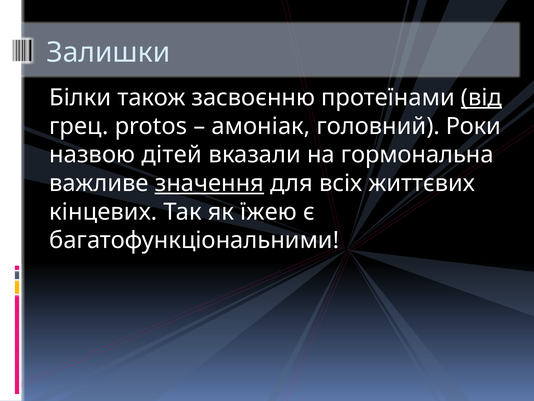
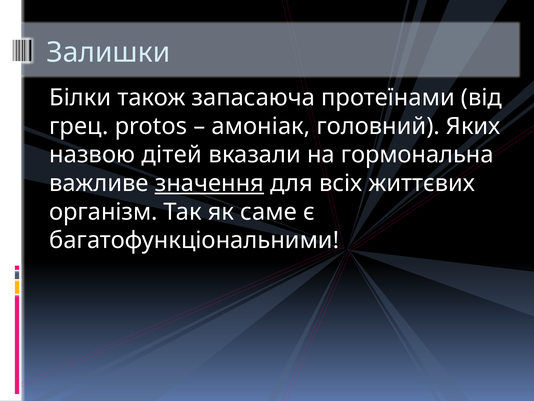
засвоєнню: засвоєнню -> запасаюча (253, 98)
від underline: present -> none (481, 98)
Роки: Роки -> Яких (473, 126)
кінцевих: кінцевих -> організм (103, 212)
їжею: їжею -> саме (269, 212)
